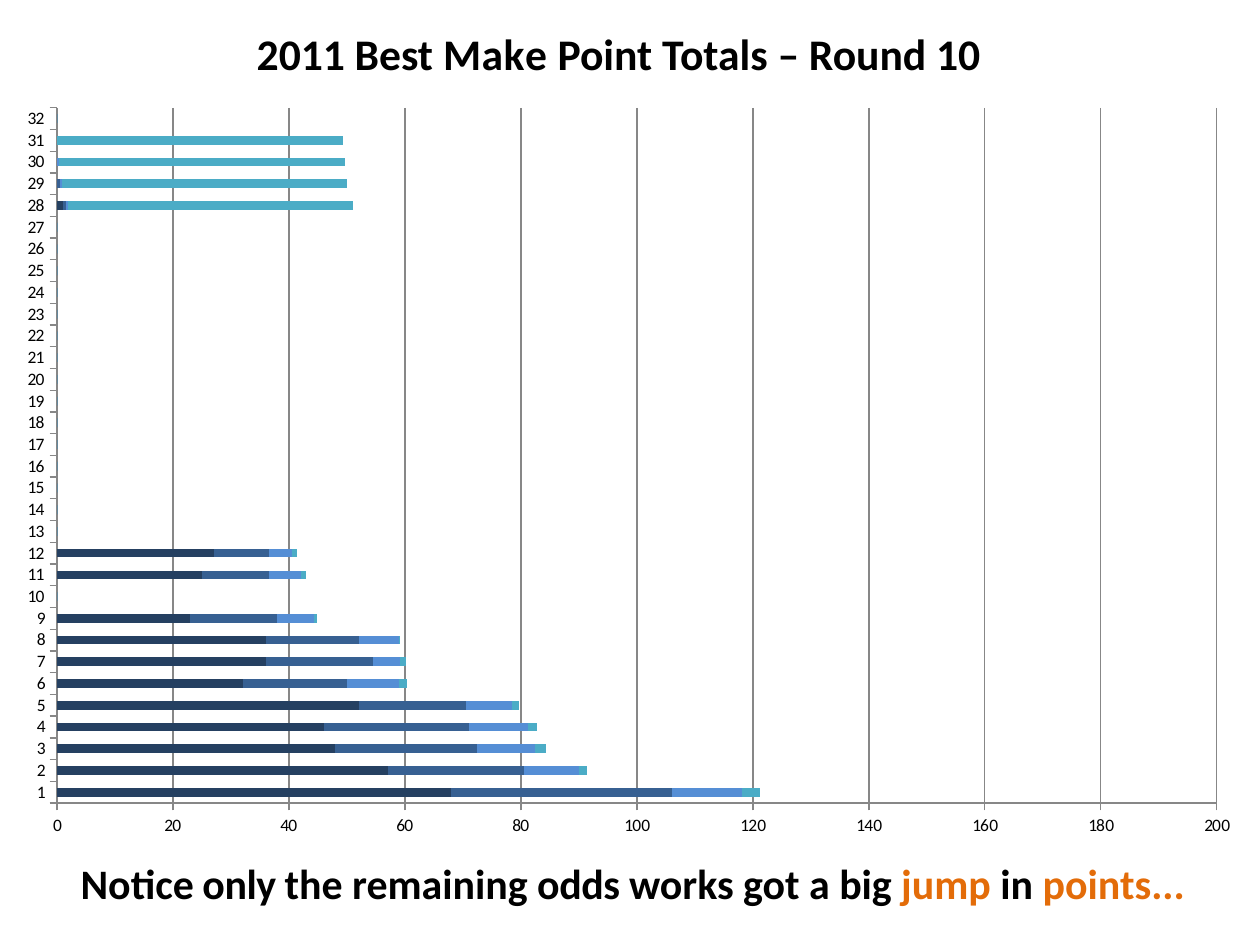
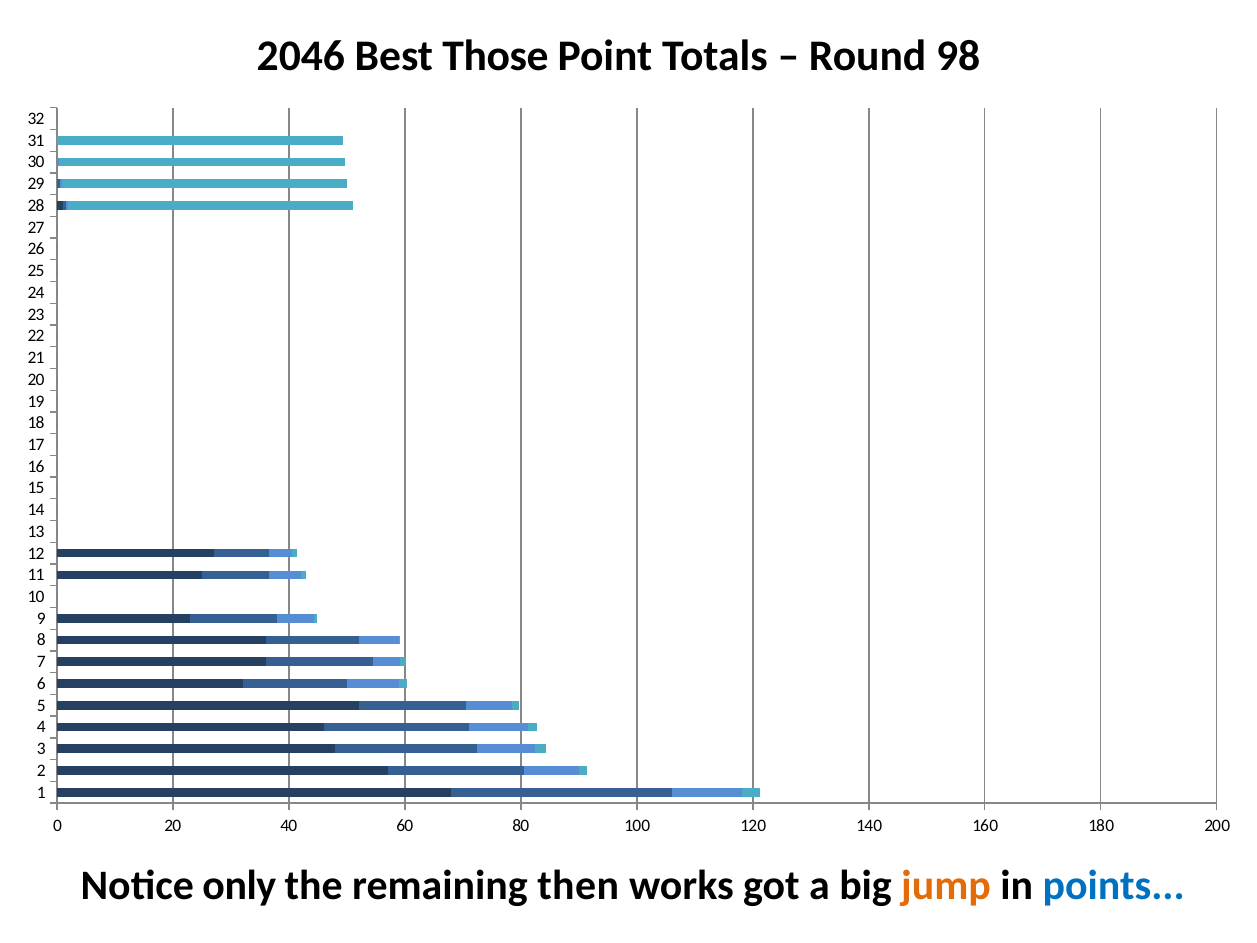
2011: 2011 -> 2046 (301, 56)
Make: Make -> Those (496, 56)
Round 10: 10 -> 98 (958, 56)
odds: odds -> then (578, 886)
points colour: orange -> blue (1114, 886)
